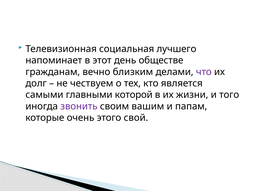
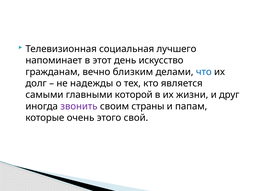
обществе: обществе -> искусство (161, 60)
что colour: purple -> blue (204, 72)
чествуем: чествуем -> надежды (92, 83)
того: того -> друг (229, 95)
вашим: вашим -> страны (148, 106)
